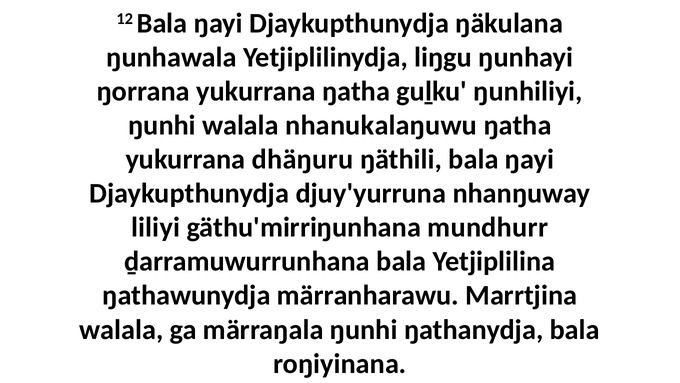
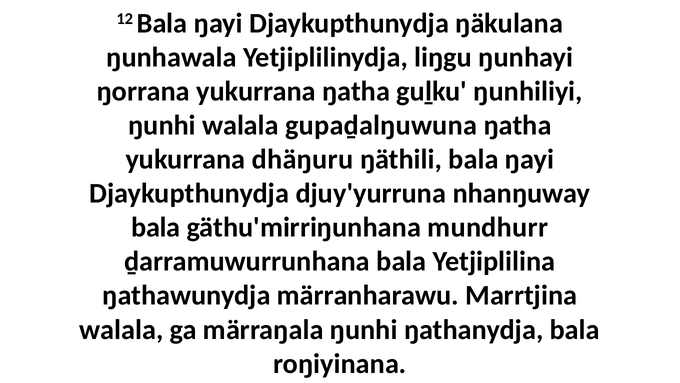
nhanukalaŋuwu: nhanukalaŋuwu -> gupaḏalŋuwuna (381, 125)
liliyi: liliyi -> bala (156, 227)
